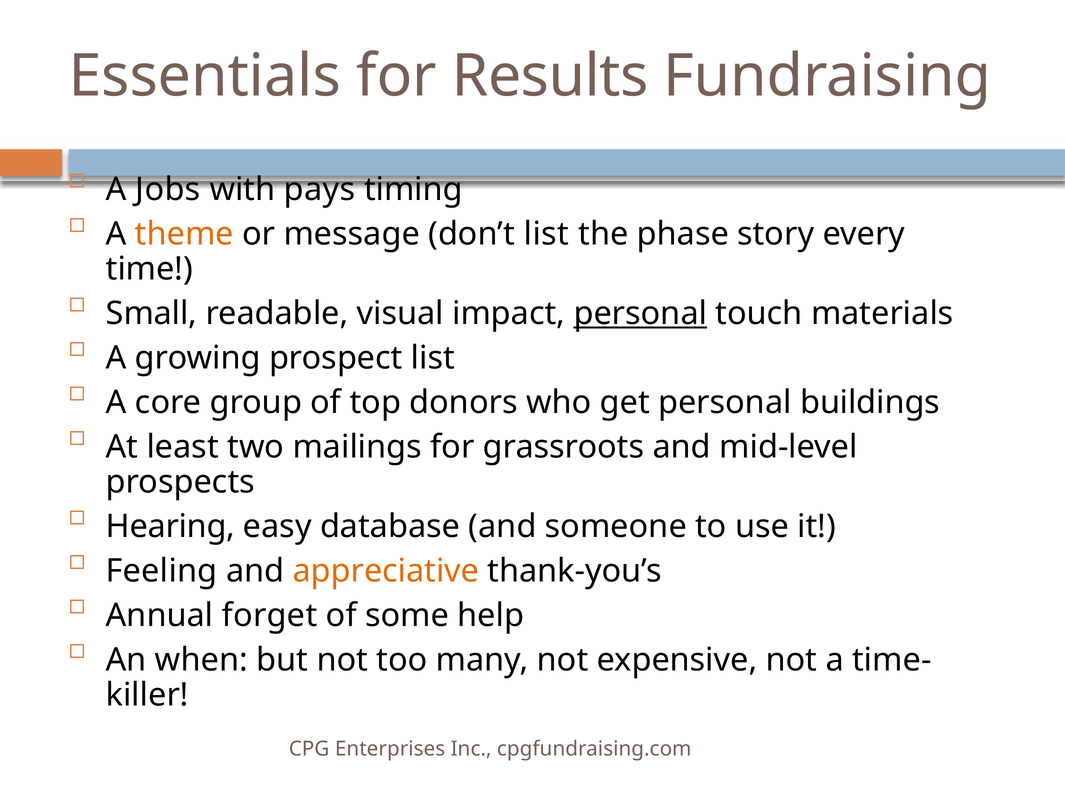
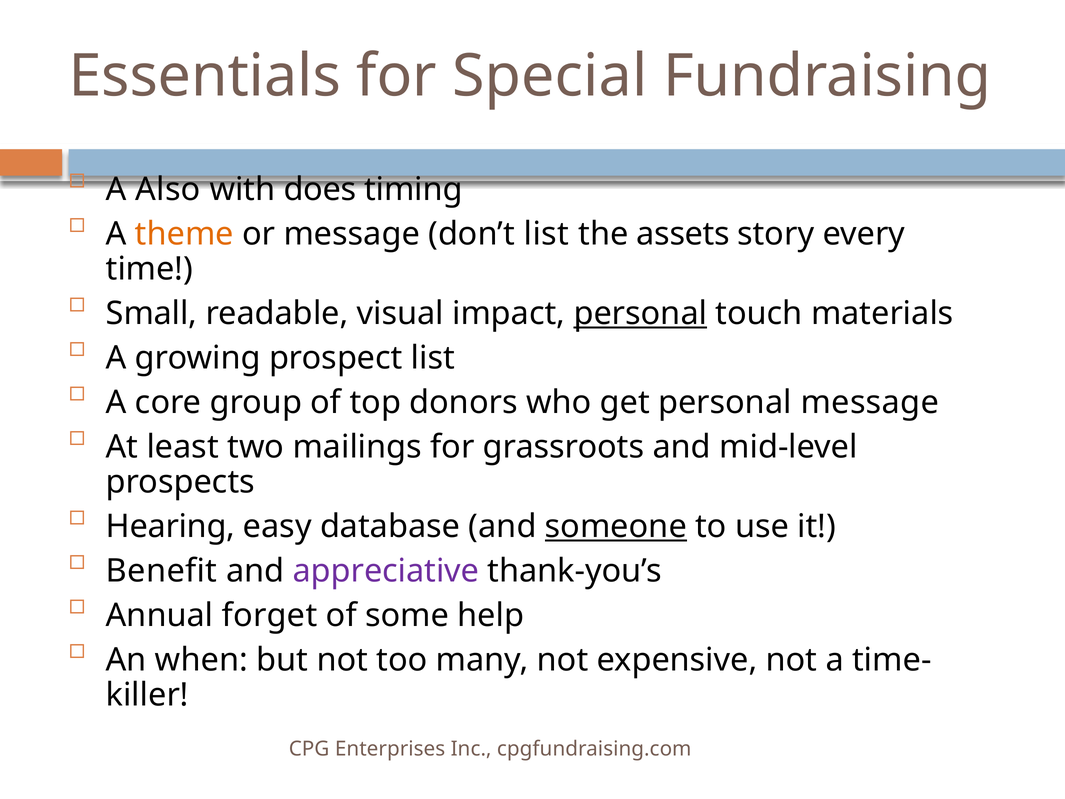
Results: Results -> Special (550, 76)
Jobs: Jobs -> Also (168, 189)
pays: pays -> does (320, 189)
phase: phase -> assets (683, 234)
personal buildings: buildings -> message (870, 402)
someone underline: none -> present (616, 526)
Feeling: Feeling -> Benefit (162, 571)
appreciative colour: orange -> purple (386, 571)
